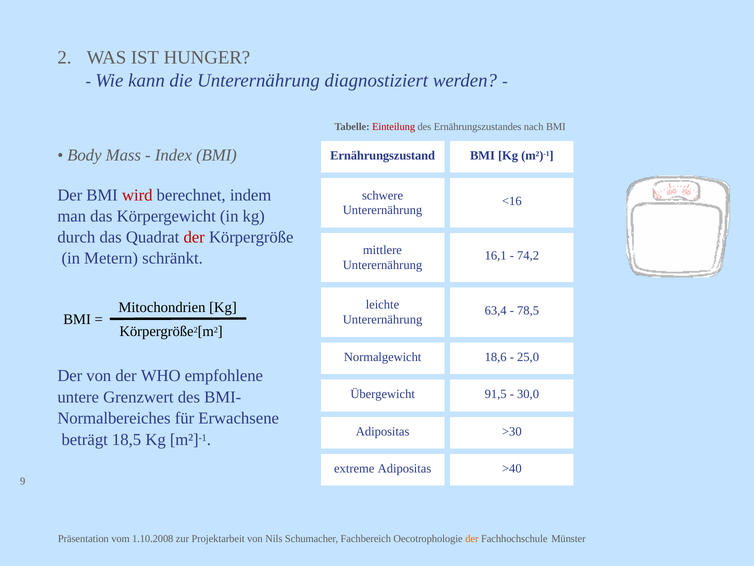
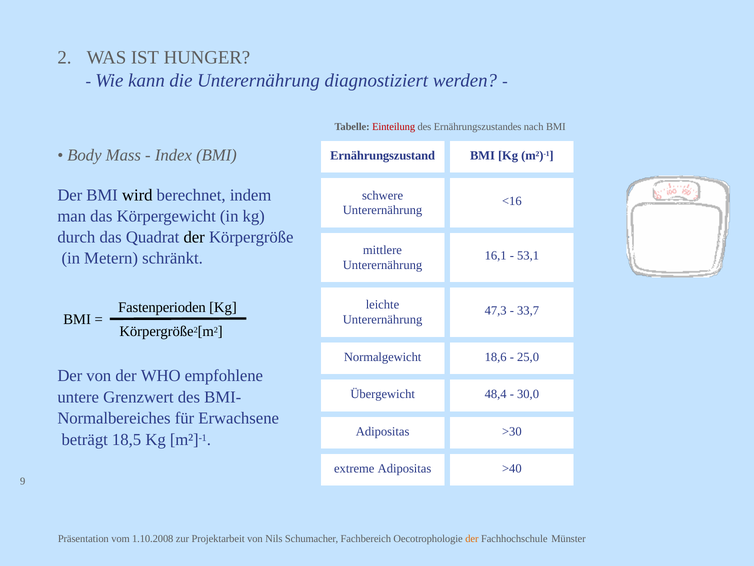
wird colour: red -> black (137, 195)
der colour: red -> black (194, 237)
74,2: 74,2 -> 53,1 (528, 255)
Mitochondrien: Mitochondrien -> Fastenperioden (162, 307)
63,4: 63,4 -> 47,3 (496, 310)
78,5: 78,5 -> 33,7 (528, 310)
91,5: 91,5 -> 48,4 (496, 394)
